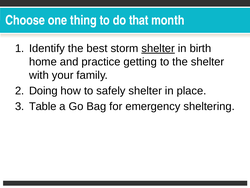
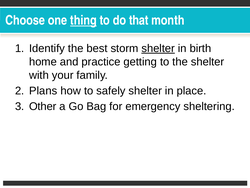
thing underline: none -> present (83, 20)
Doing: Doing -> Plans (43, 91)
Table: Table -> Other (43, 106)
